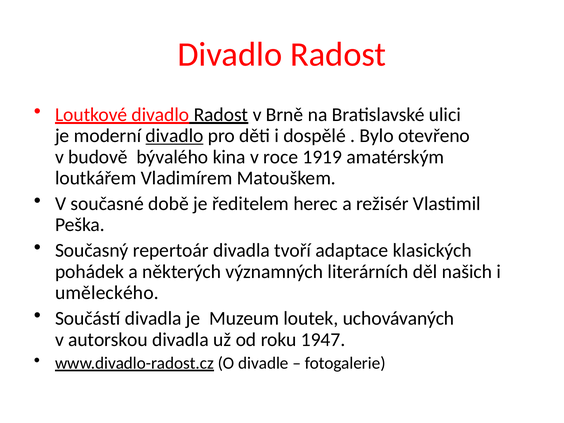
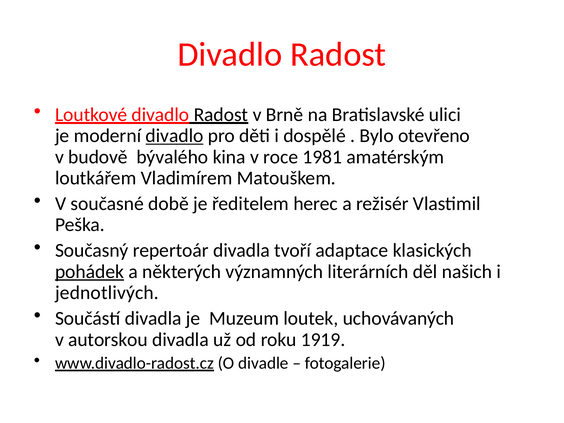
1919: 1919 -> 1981 (322, 157)
pohádek underline: none -> present (90, 272)
uměleckého: uměleckého -> jednotlivých (107, 293)
1947: 1947 -> 1919 (323, 340)
